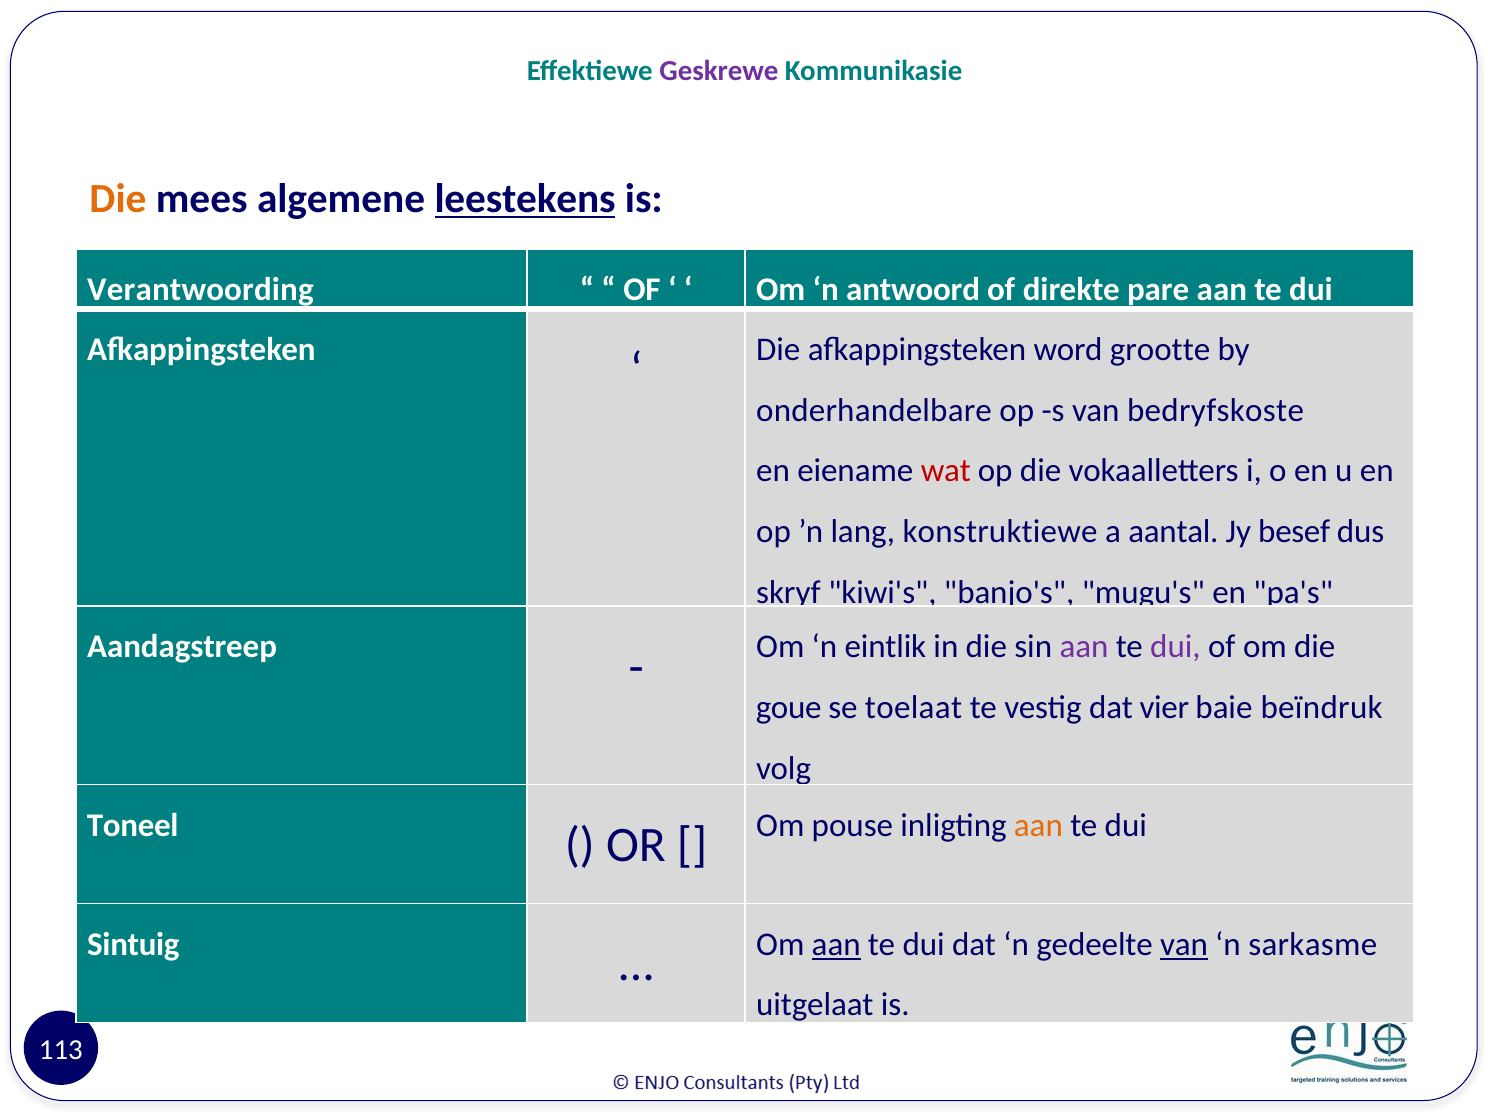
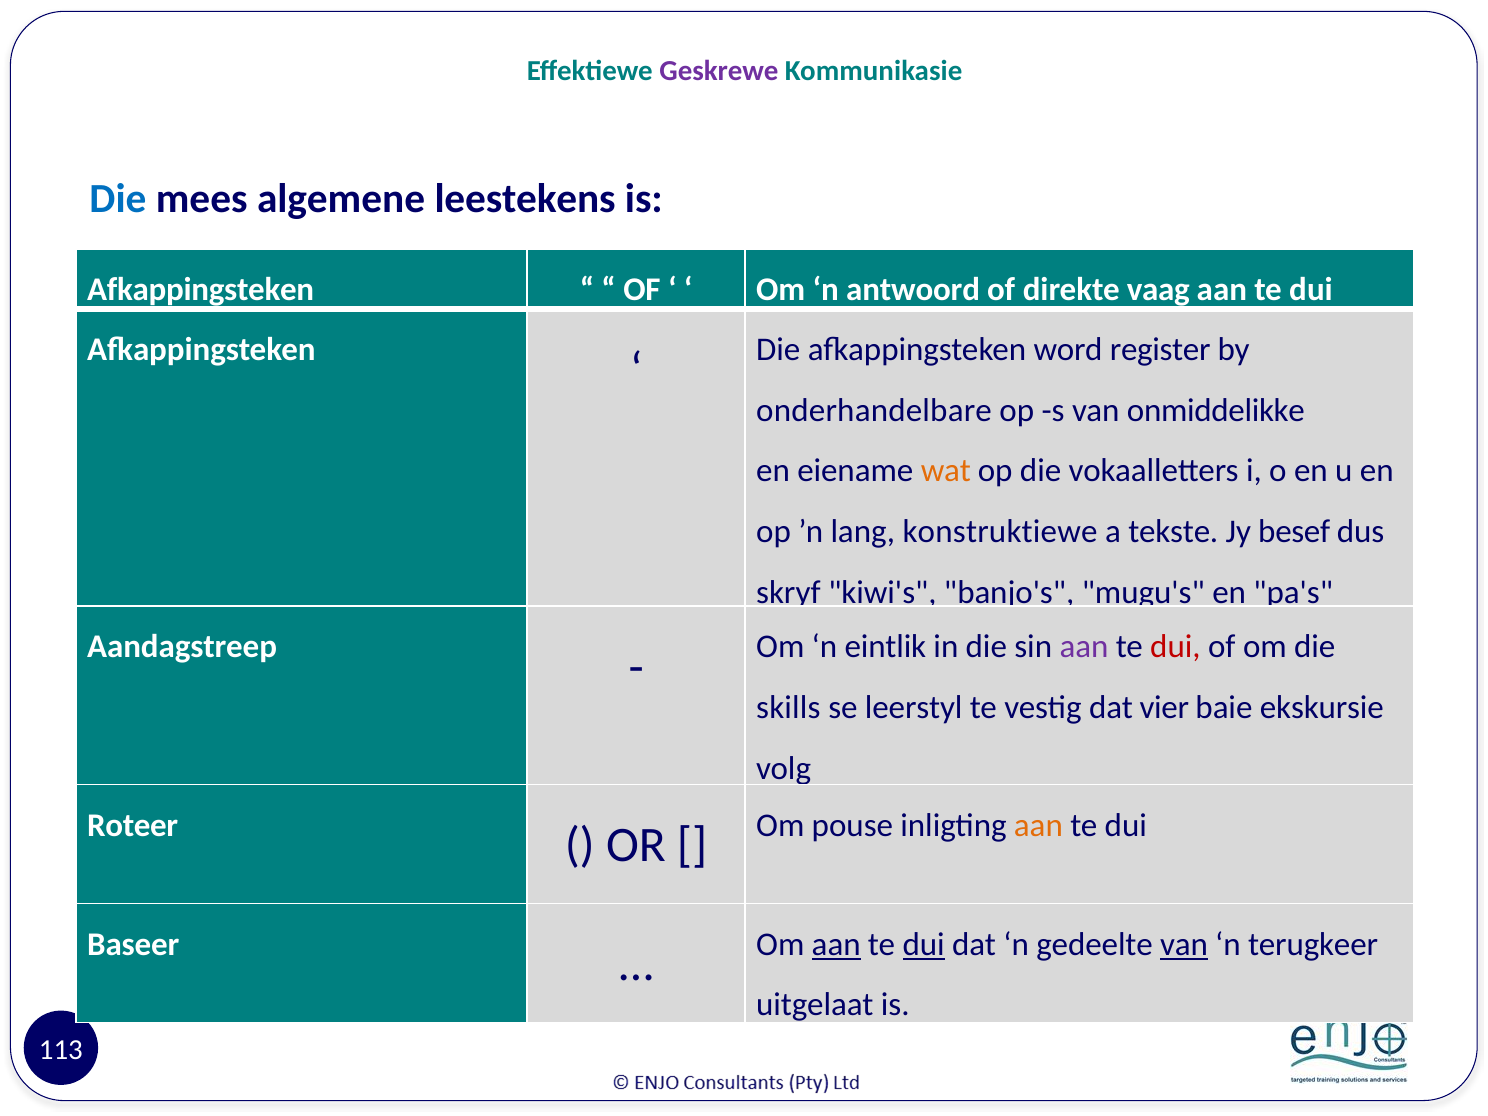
Die colour: orange -> blue (118, 199)
leestekens underline: present -> none (525, 199)
Verantwoording: Verantwoording -> Afkappingsteken (201, 290)
pare: pare -> vaag (1158, 290)
grootte: grootte -> register (1160, 350)
bedryfskoste: bedryfskoste -> onmiddelikke (1216, 410)
wat colour: red -> orange (946, 471)
aantal: aantal -> tekste (1173, 532)
dui colour: purple -> red (1175, 647)
goue: goue -> skills (788, 708)
toelaat: toelaat -> leerstyl (914, 708)
beïndruk: beïndruk -> ekskursie (1322, 708)
Toneel: Toneel -> Roteer (133, 825)
Sintuig: Sintuig -> Baseer (133, 944)
dui underline: none -> present (924, 944)
sarkasme: sarkasme -> terugkeer (1313, 944)
